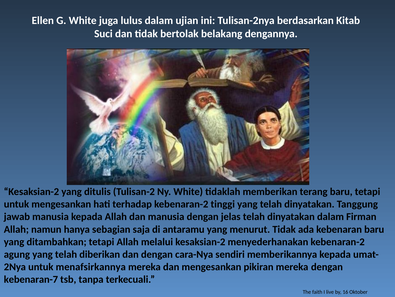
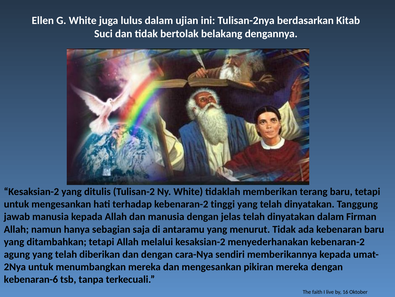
menafsirkannya: menafsirkannya -> menumbangkan (91, 266)
kebenaran-7: kebenaran-7 -> kebenaran-6 (31, 279)
